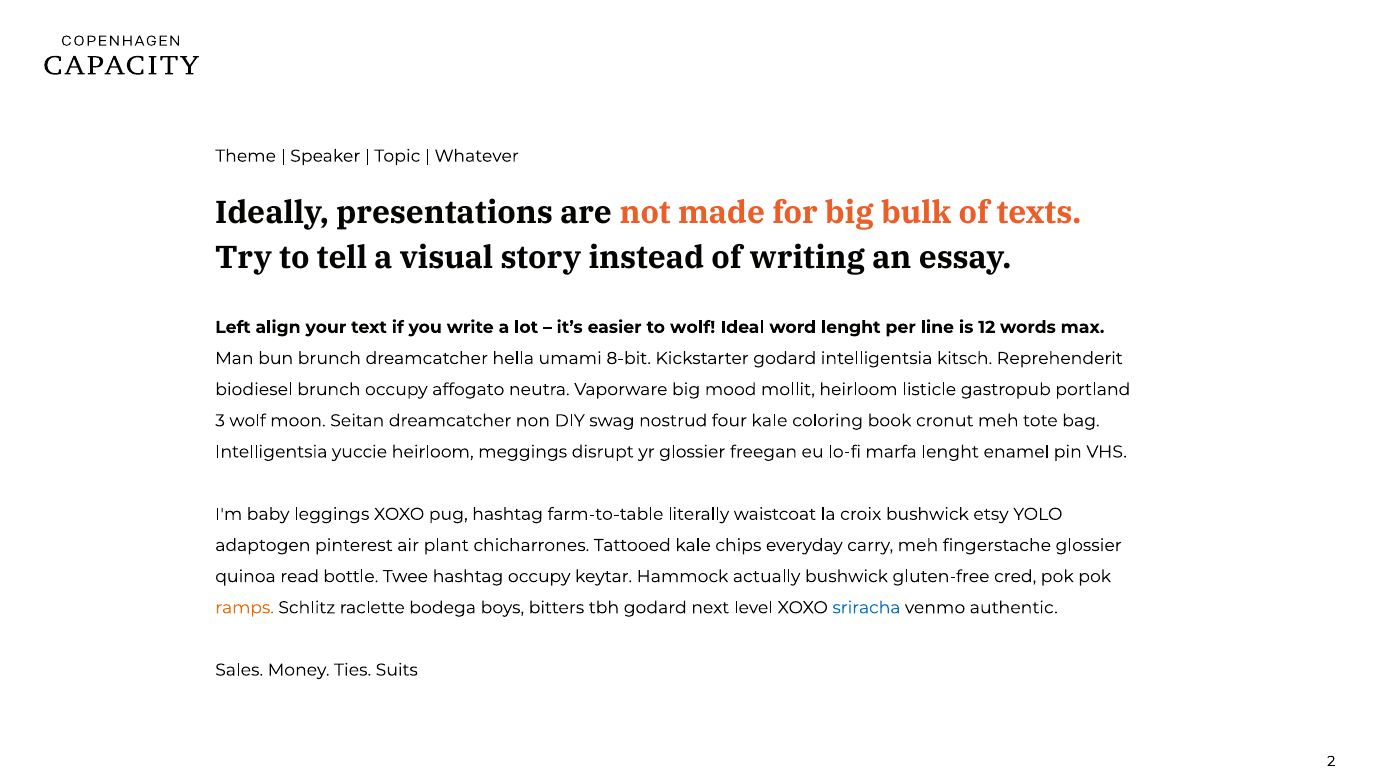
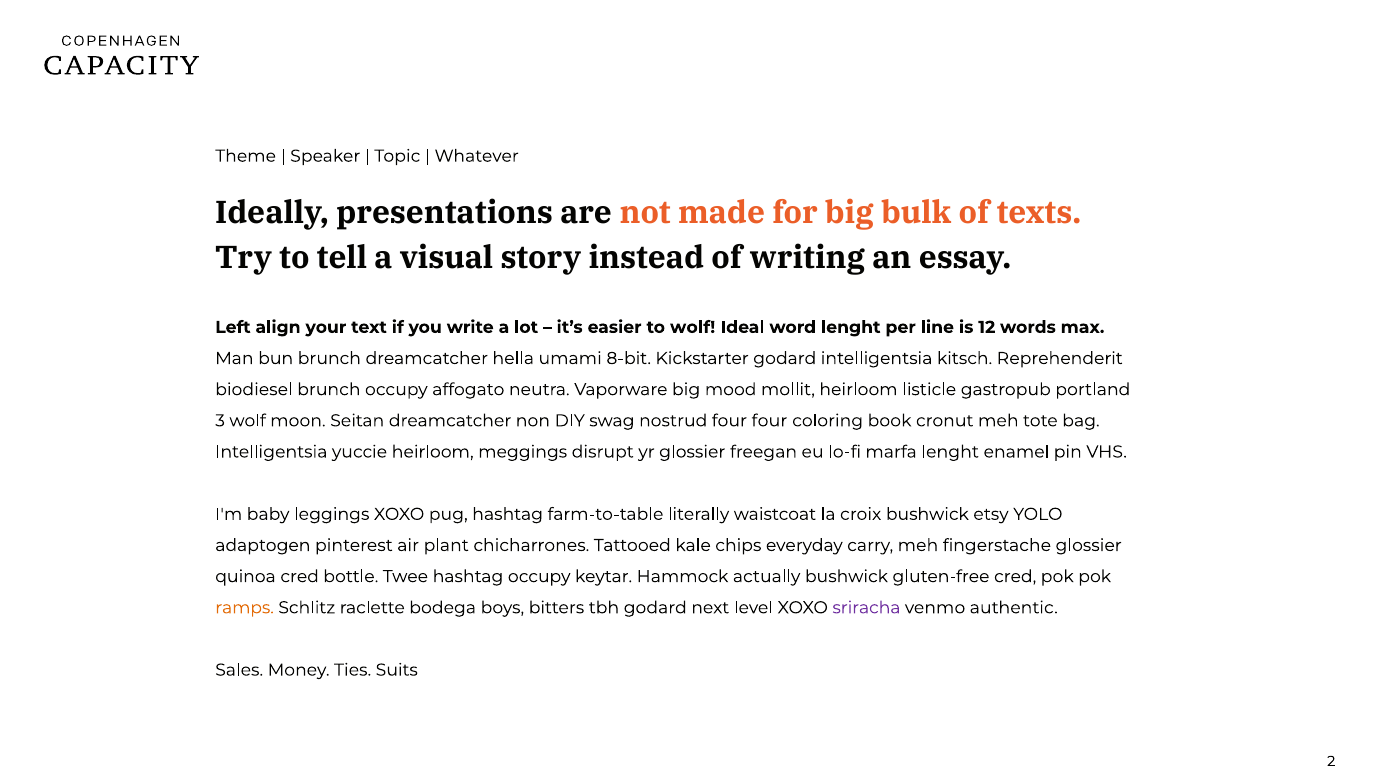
four kale: kale -> four (769, 421)
quinoa read: read -> cred (300, 577)
sriracha colour: blue -> purple (866, 608)
